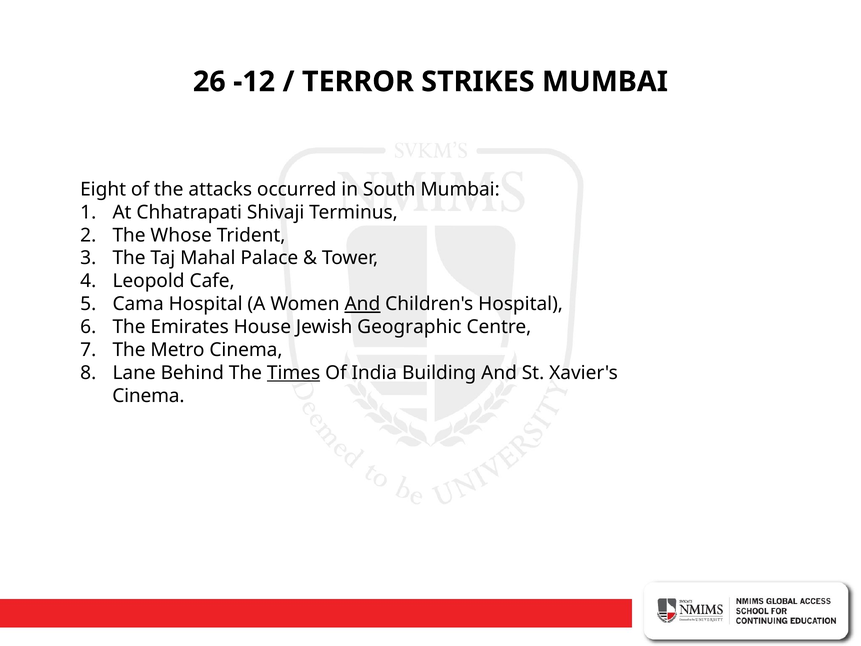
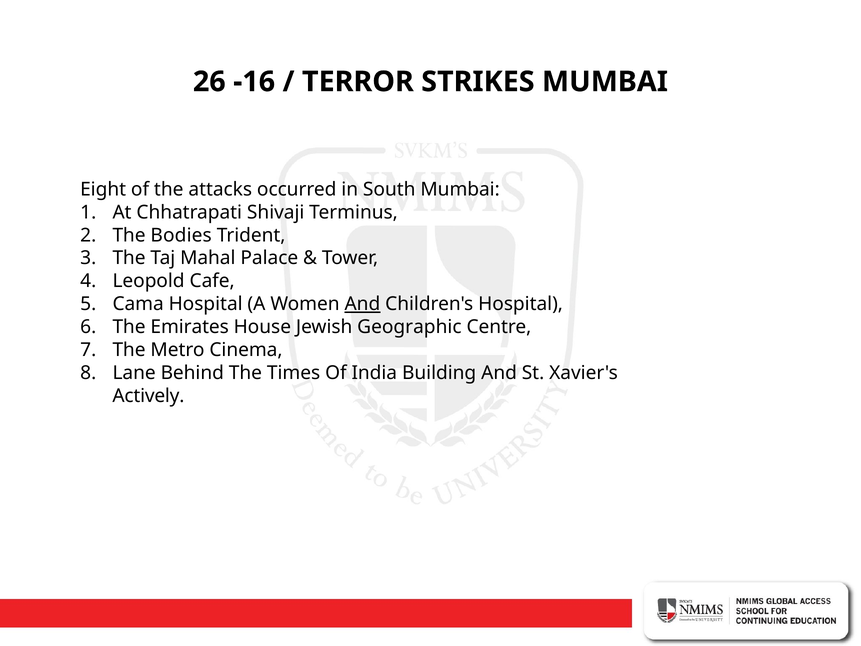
-12: -12 -> -16 (254, 82)
Whose: Whose -> Bodies (181, 235)
Times underline: present -> none (294, 373)
Cinema: Cinema -> Actively (148, 396)
